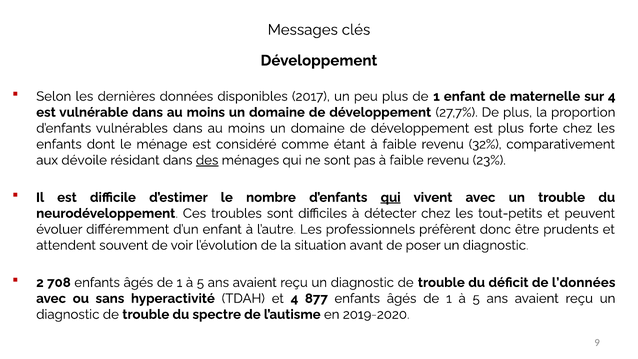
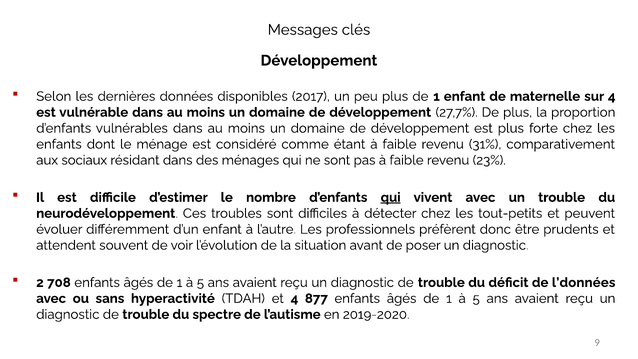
32%: 32% -> 31% (485, 144)
dévoile: dévoile -> sociaux (84, 160)
des underline: present -> none (207, 160)
